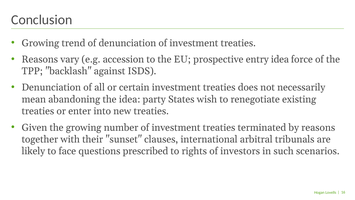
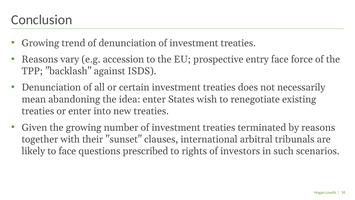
entry idea: idea -> face (280, 59)
idea party: party -> enter (154, 99)
